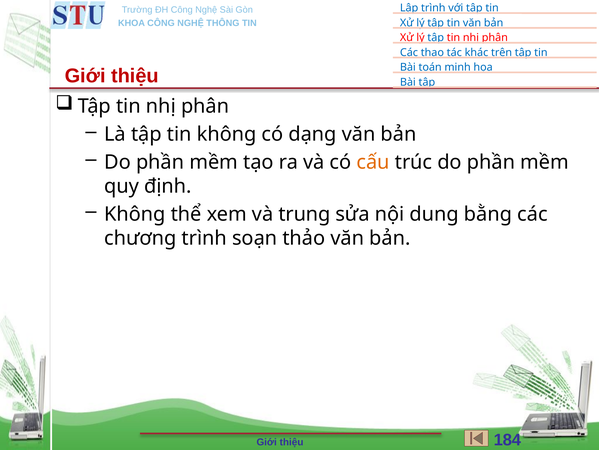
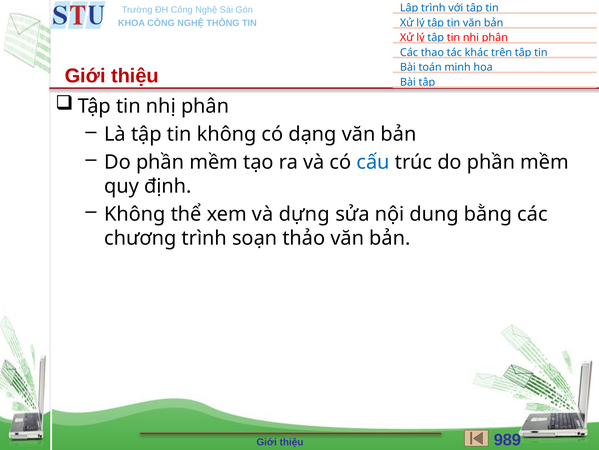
cấu colour: orange -> blue (373, 162)
trung: trung -> dựng (304, 214)
184: 184 -> 989 (508, 439)
